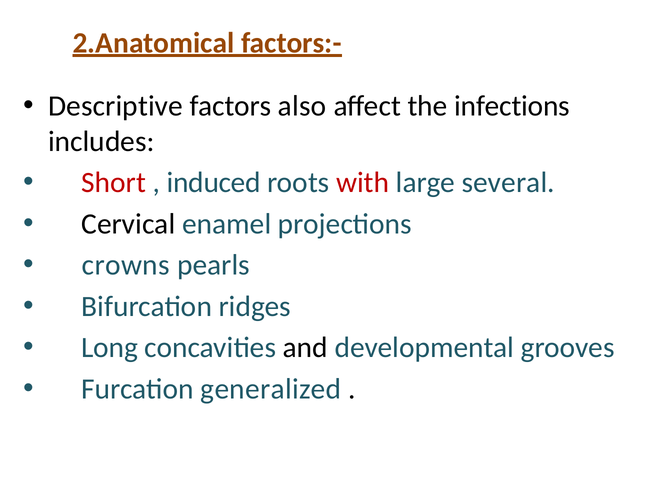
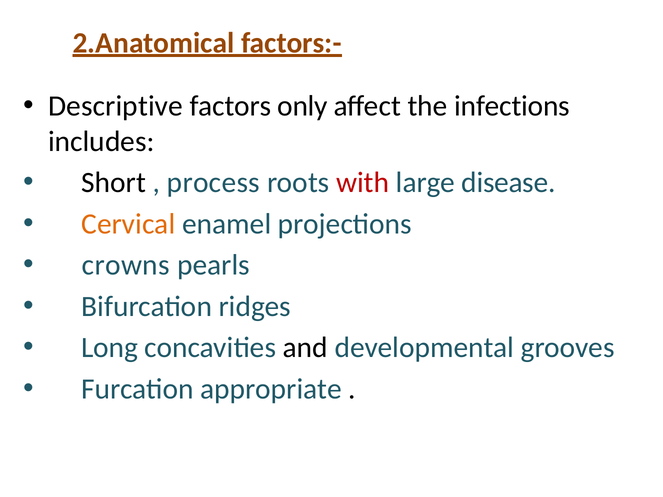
also: also -> only (302, 106)
Short colour: red -> black (114, 183)
induced: induced -> process (213, 183)
several: several -> disease (508, 183)
Cervical colour: black -> orange (128, 224)
generalized: generalized -> appropriate (271, 389)
